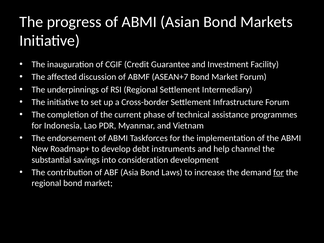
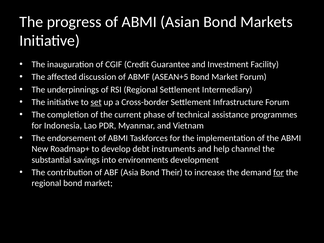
ASEAN+7: ASEAN+7 -> ASEAN+5 (170, 77)
set underline: none -> present (96, 102)
consideration: consideration -> environments (143, 160)
Laws: Laws -> Their (172, 172)
